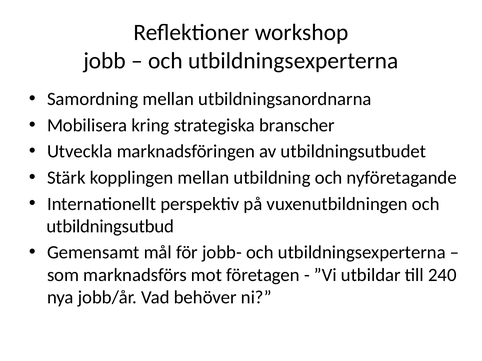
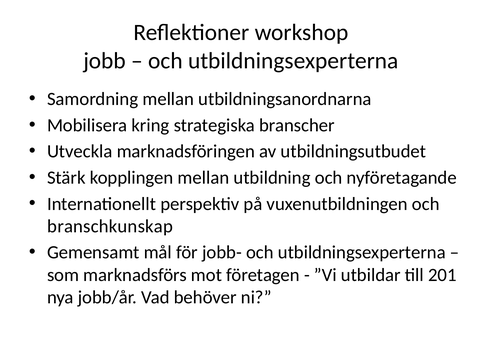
utbildningsutbud: utbildningsutbud -> branschkunskap (110, 227)
240: 240 -> 201 (442, 275)
